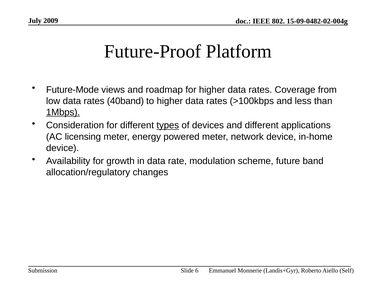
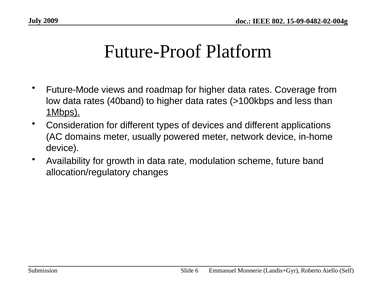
types underline: present -> none (168, 125)
licensing: licensing -> domains (83, 137)
energy: energy -> usually (147, 137)
